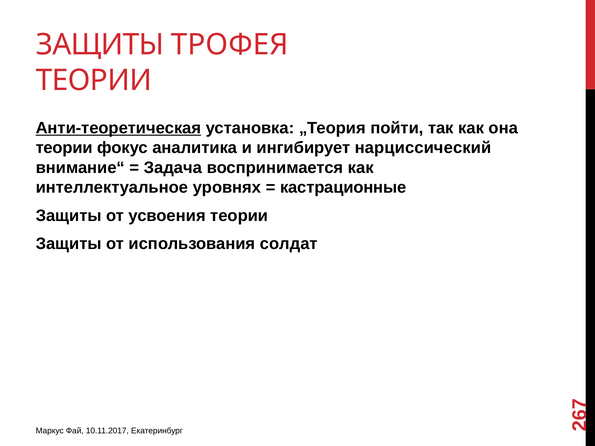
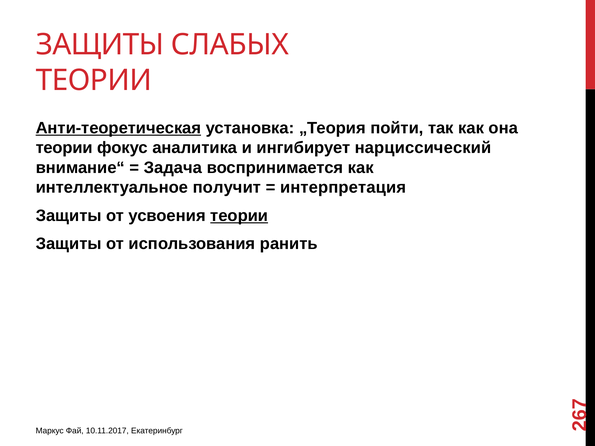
ТРОФЕЯ: ТРОФЕЯ -> СЛАБЫХ (230, 45)
уровнях: уровнях -> получит (227, 188)
кастрационные: кастрационные -> интерпретация (343, 188)
теории underline: none -> present (239, 216)
солдат: солдат -> ранить (289, 244)
